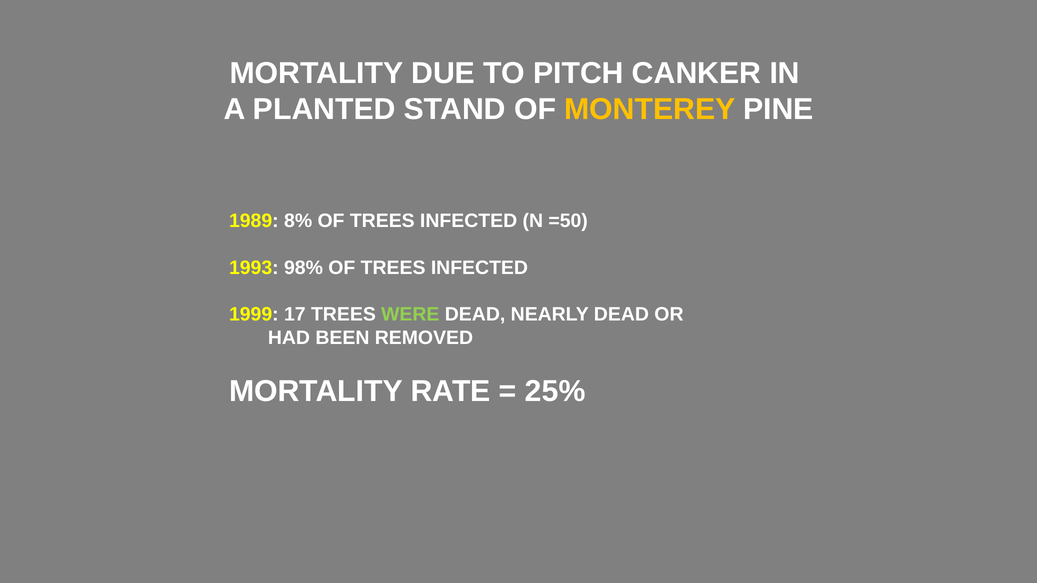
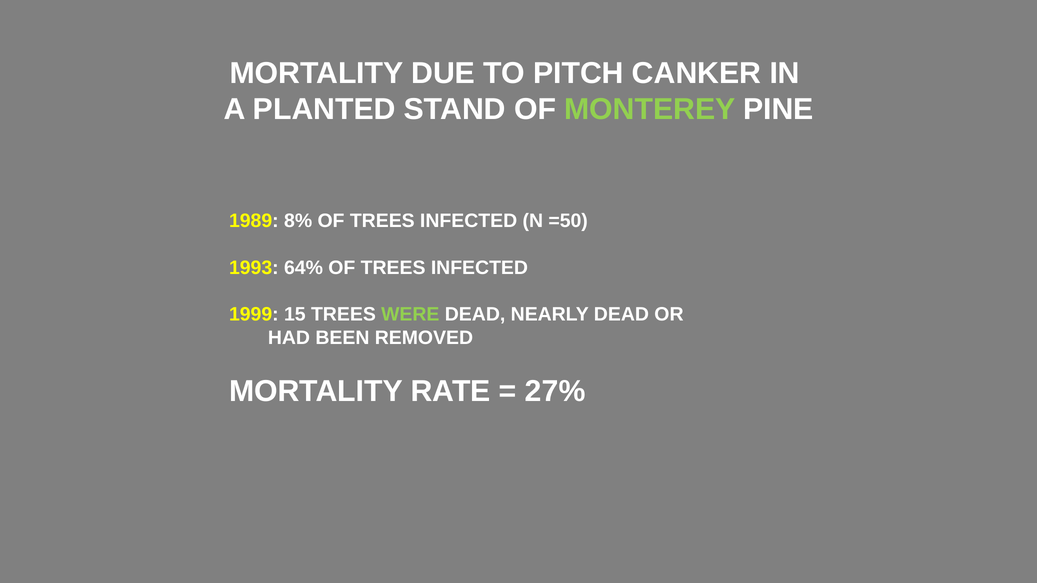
MONTEREY colour: yellow -> light green (650, 110)
98%: 98% -> 64% (303, 268)
17: 17 -> 15 (295, 314)
25%: 25% -> 27% (555, 392)
